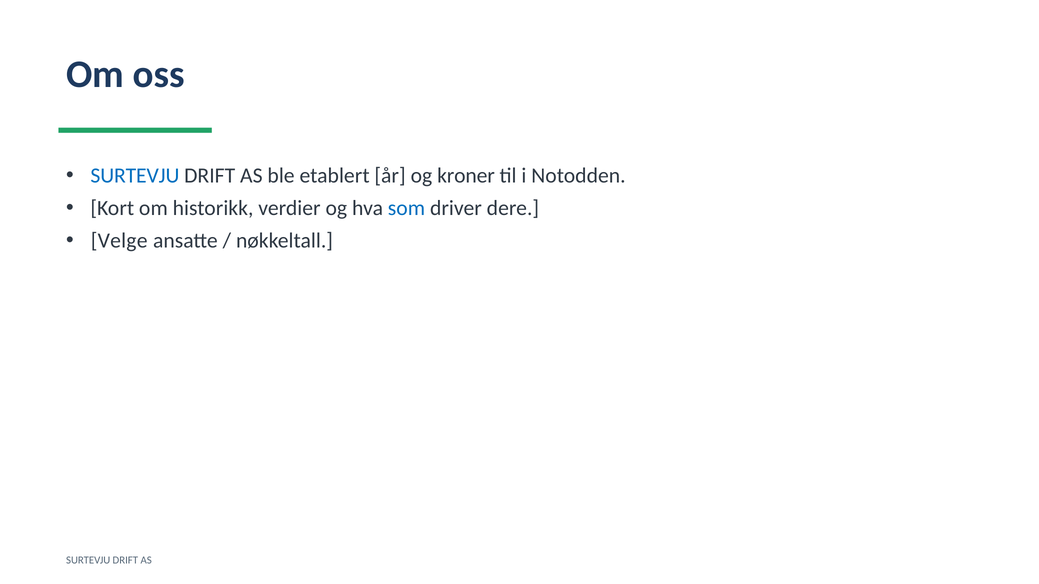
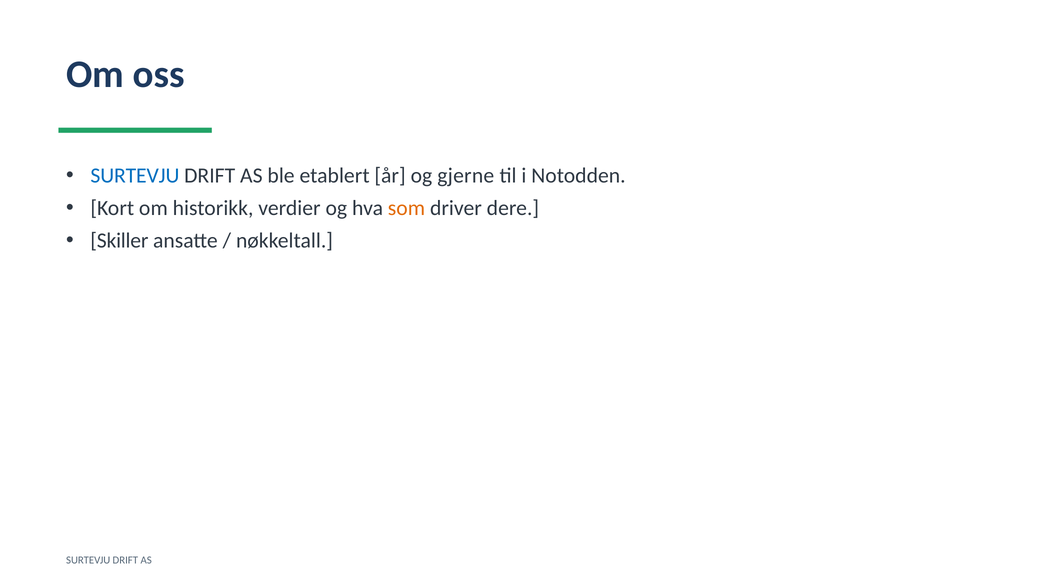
kroner: kroner -> gjerne (466, 176)
som colour: blue -> orange (406, 208)
Velge: Velge -> Skiller (119, 241)
